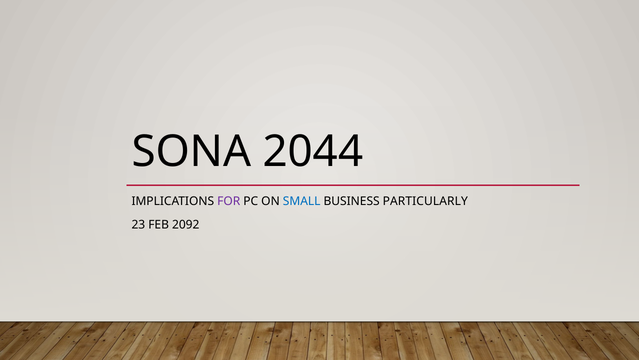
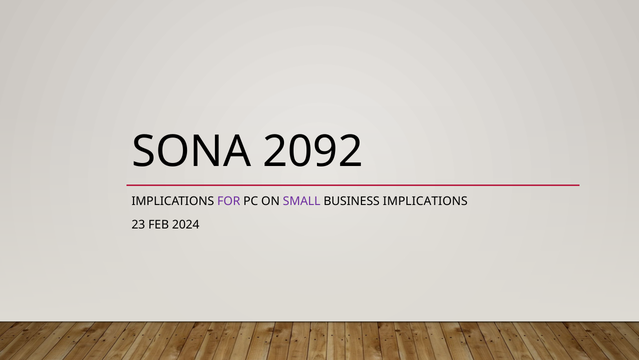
2044: 2044 -> 2092 (313, 151)
SMALL colour: blue -> purple (302, 201)
BUSINESS PARTICULARLY: PARTICULARLY -> IMPLICATIONS (425, 201)
2092: 2092 -> 2024 (186, 225)
